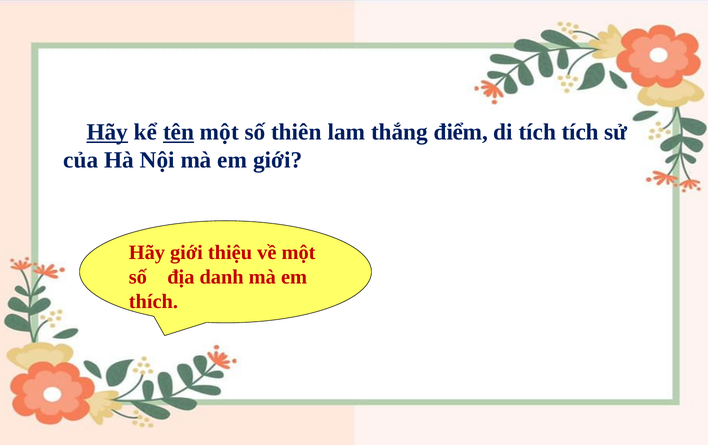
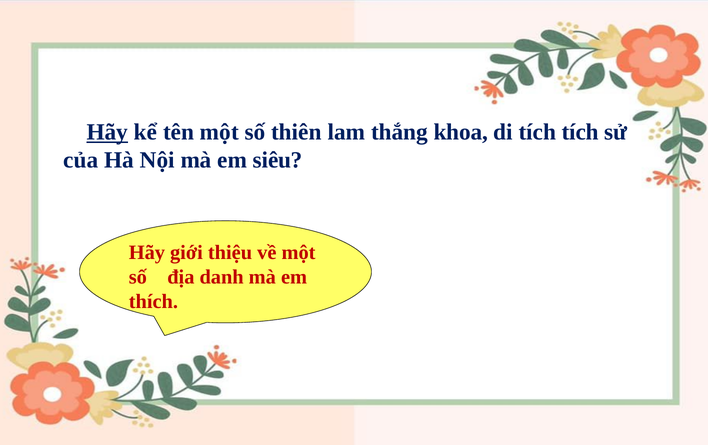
tên underline: present -> none (179, 132)
điểm: điểm -> khoa (461, 132)
em giới: giới -> siêu (278, 160)
